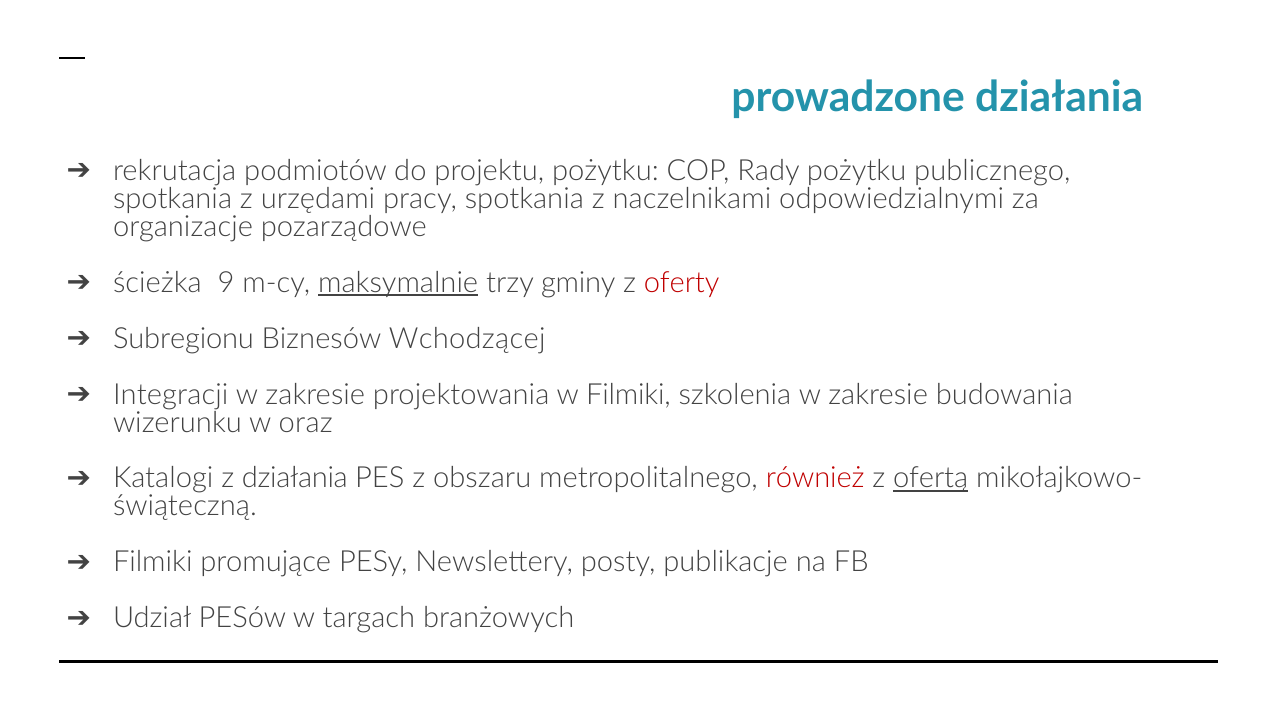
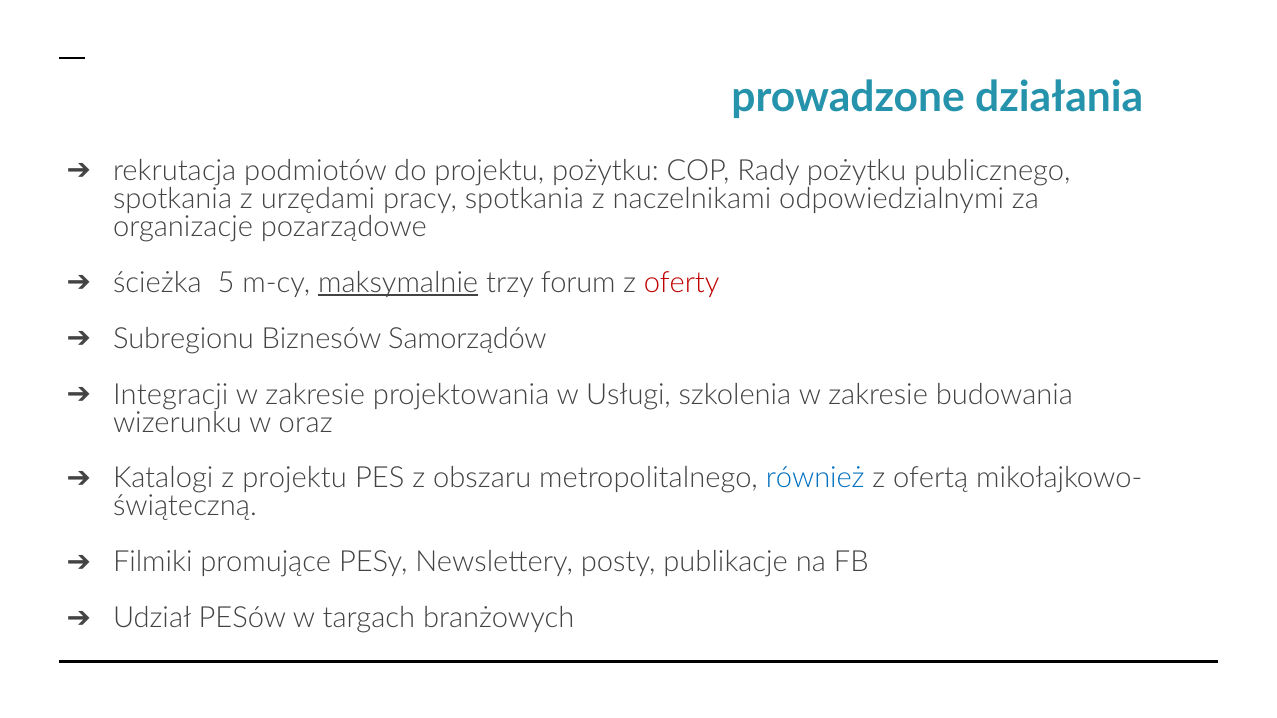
9: 9 -> 5 (226, 283)
gminy: gminy -> forum (578, 283)
Wchodzącej: Wchodzącej -> Samorządów (467, 339)
w Filmiki: Filmiki -> Usługi (628, 395)
z działania: działania -> projektu (295, 479)
również colour: red -> blue (815, 479)
ofertą underline: present -> none (931, 479)
